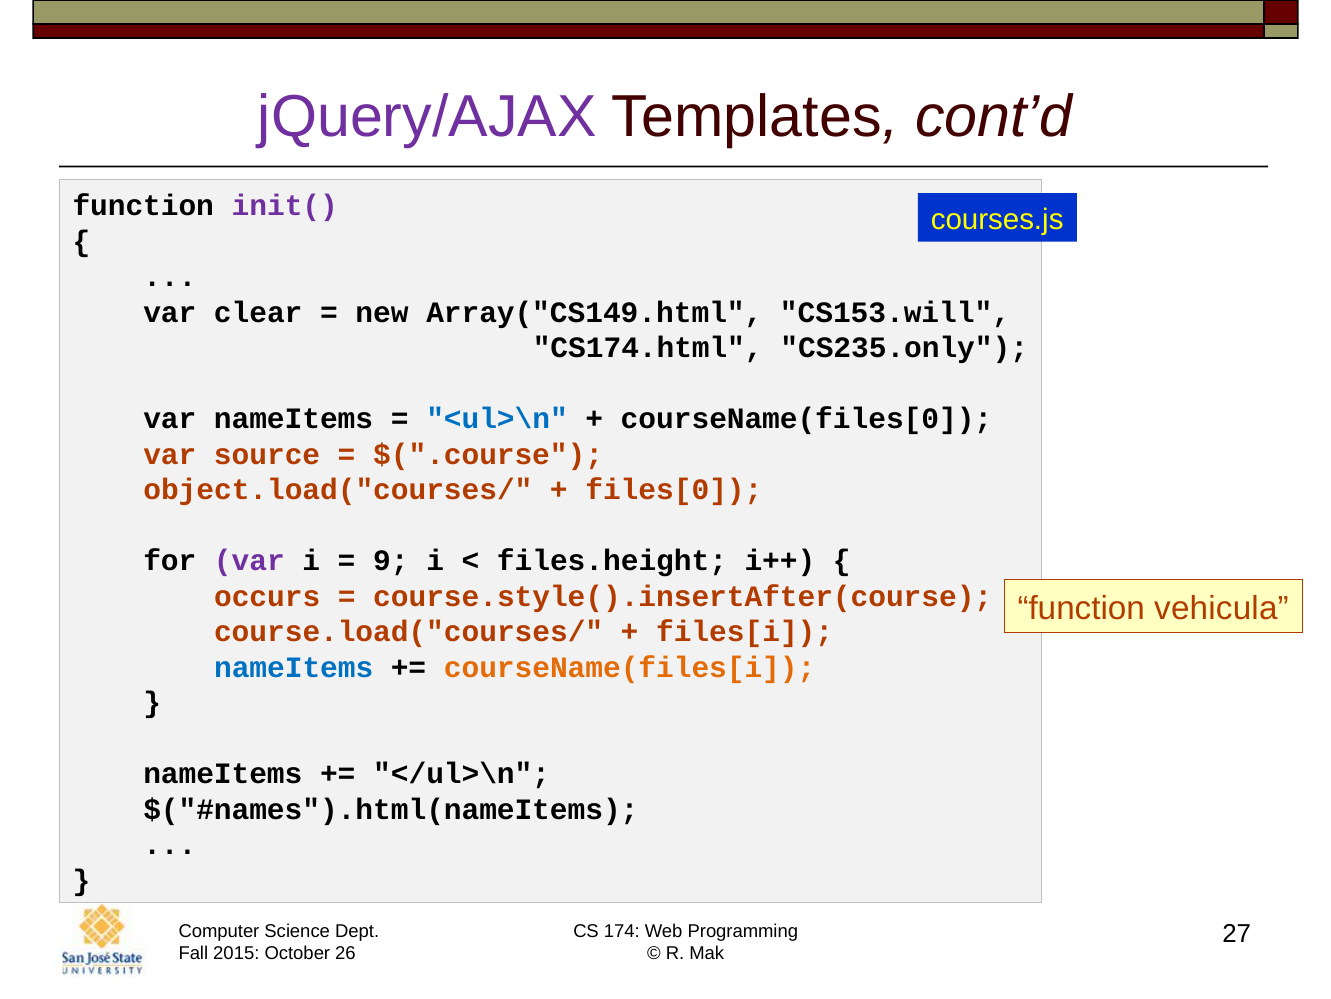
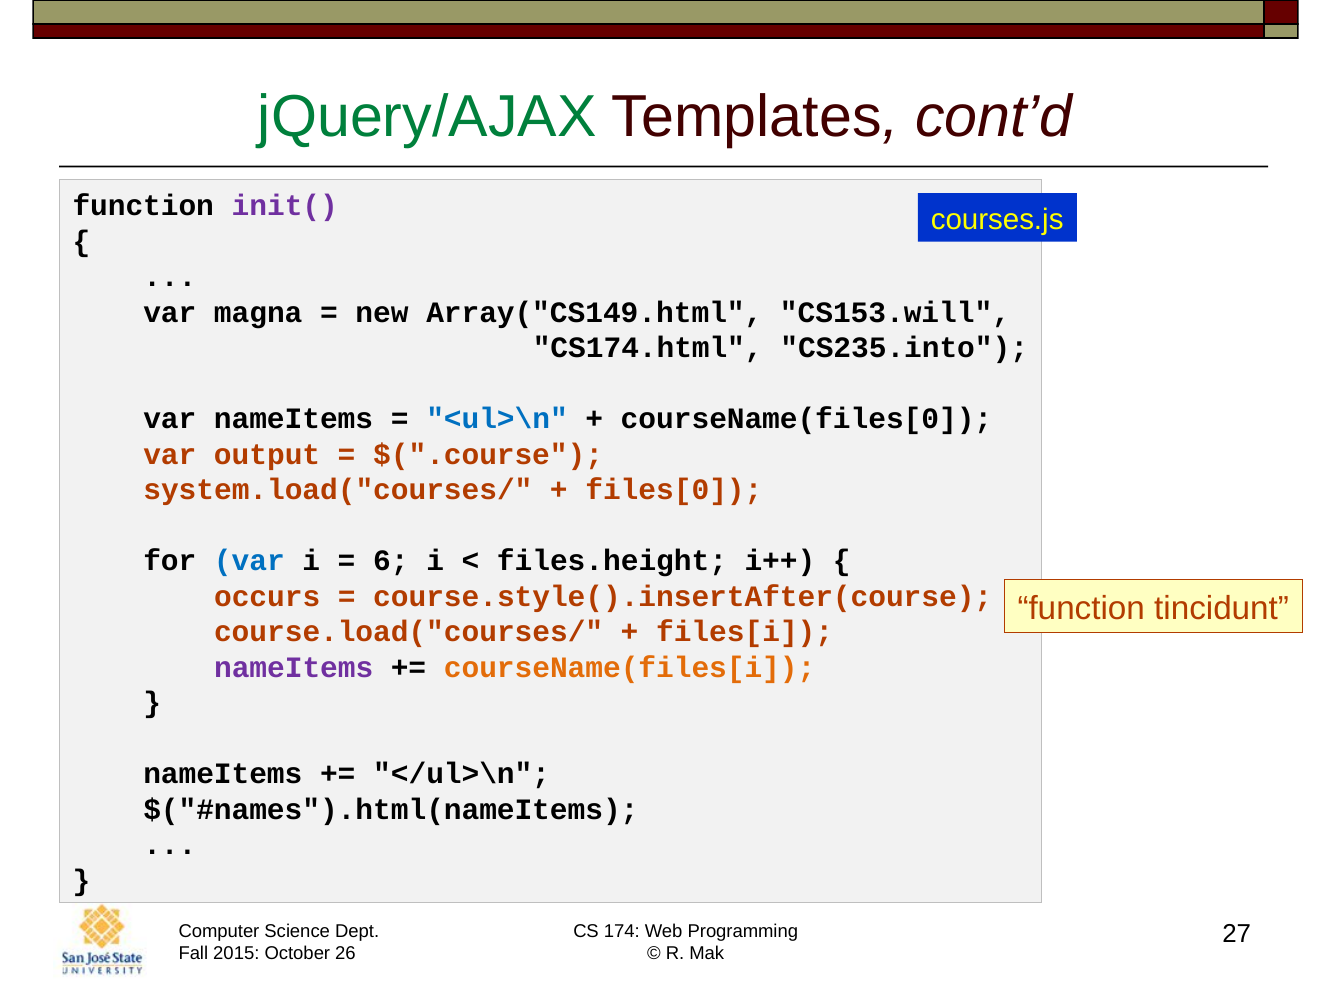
jQuery/AJAX colour: purple -> green (427, 117)
clear: clear -> magna (258, 312)
CS235.only: CS235.only -> CS235.into (904, 348)
source: source -> output (267, 454)
object.load("courses/: object.load("courses/ -> system.load("courses/ (338, 490)
var colour: purple -> blue (249, 561)
9: 9 -> 6 (391, 561)
vehicula: vehicula -> tincidunt (1222, 608)
nameItems colour: blue -> purple (294, 667)
